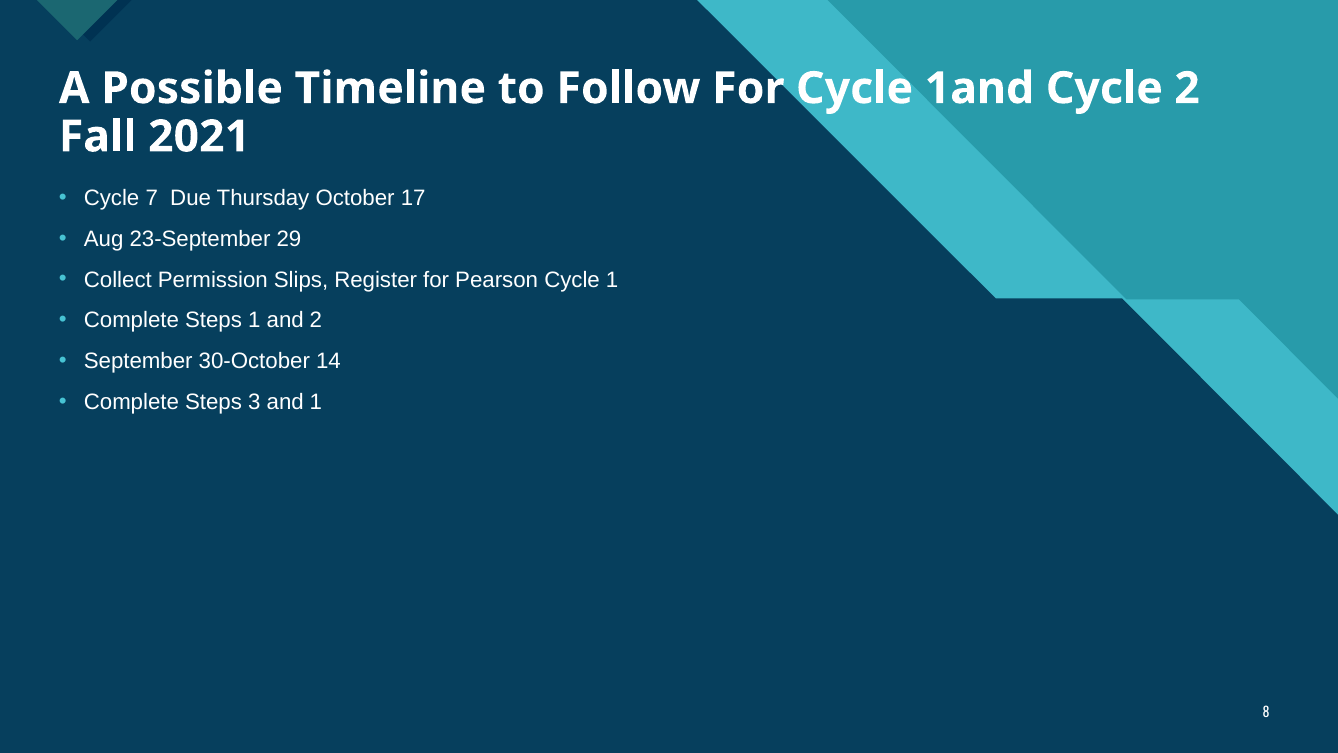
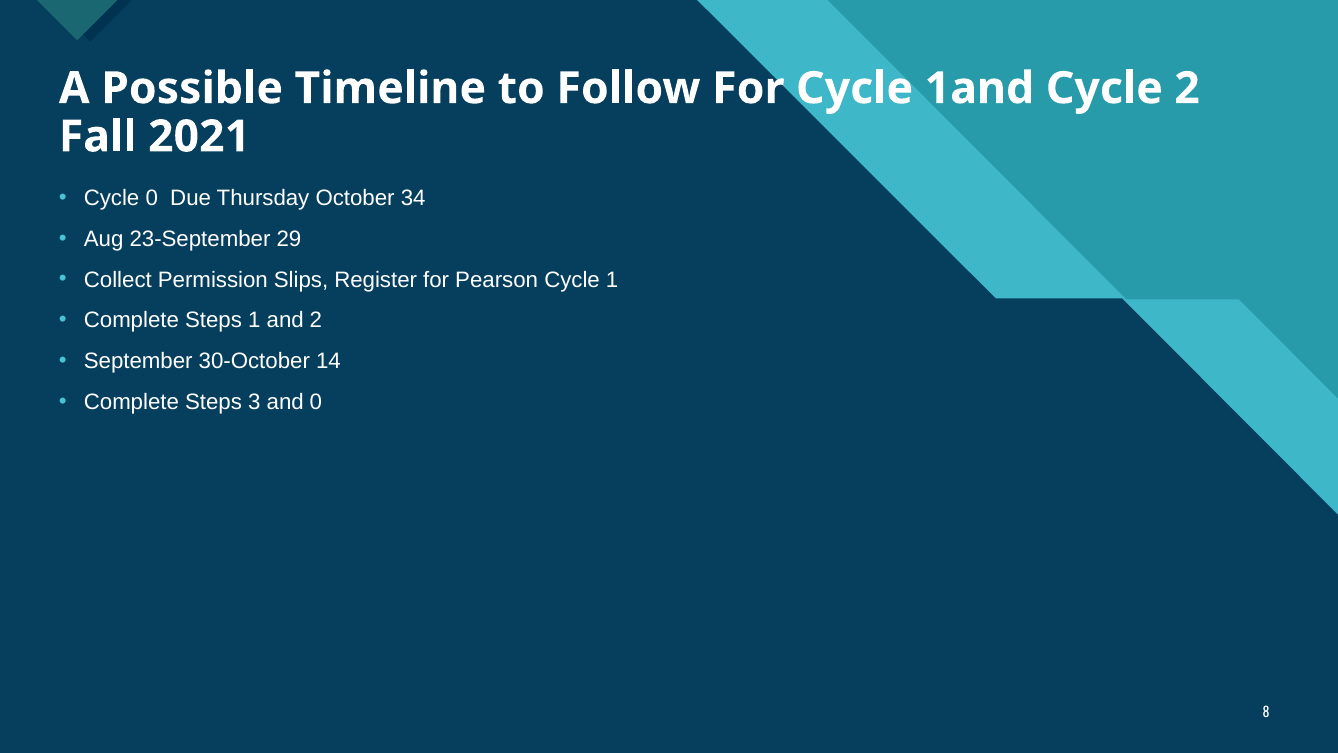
Cycle 7: 7 -> 0 (152, 198)
17: 17 -> 34 (413, 198)
and 1: 1 -> 0 (316, 402)
